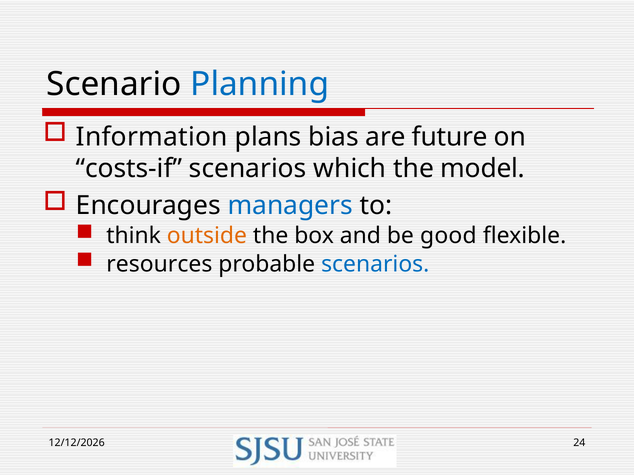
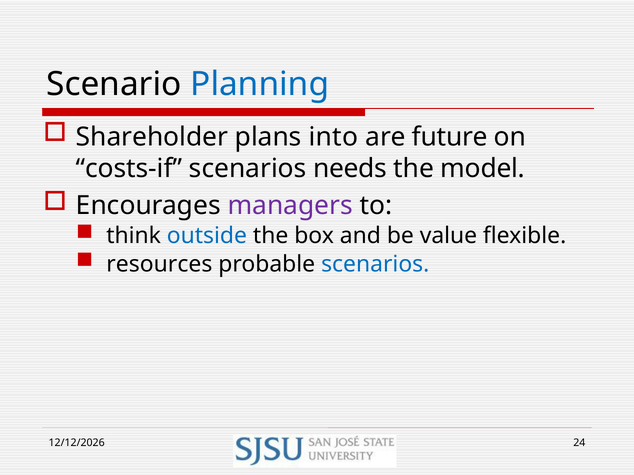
Information: Information -> Shareholder (152, 137)
bias: bias -> into (333, 137)
which: which -> needs (350, 169)
managers colour: blue -> purple (290, 206)
outside colour: orange -> blue (207, 236)
good: good -> value (448, 236)
